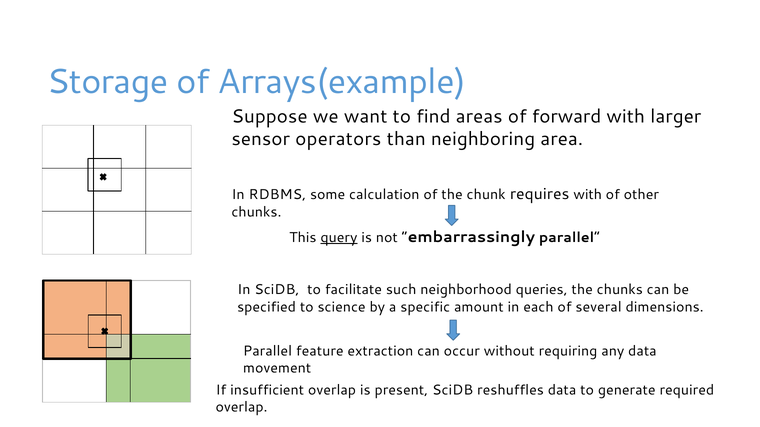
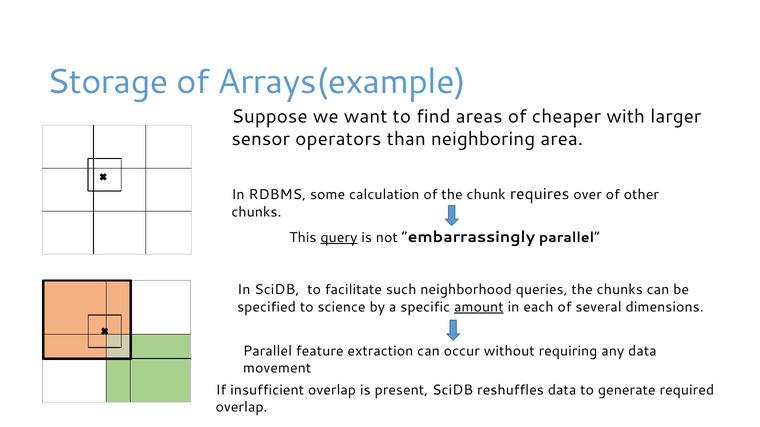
forward: forward -> cheaper (566, 117)
requires with: with -> over (588, 195)
amount underline: none -> present (479, 307)
